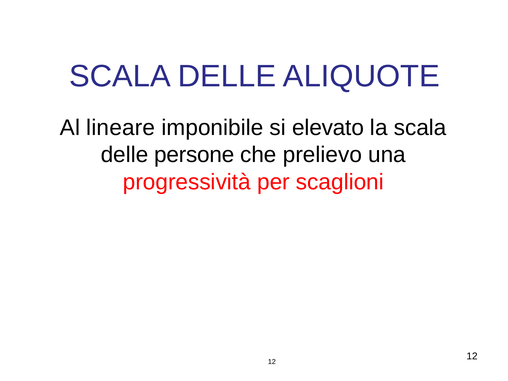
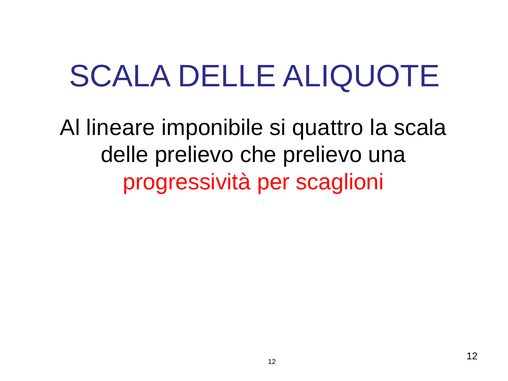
elevato: elevato -> quattro (328, 128)
delle persone: persone -> prelievo (194, 155)
